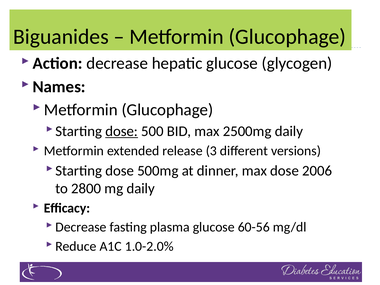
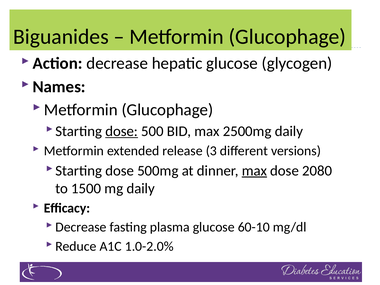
max underline: none -> present (254, 171)
2006: 2006 -> 2080 (317, 171)
2800: 2800 -> 1500 (86, 188)
60-56: 60-56 -> 60-10 (254, 227)
